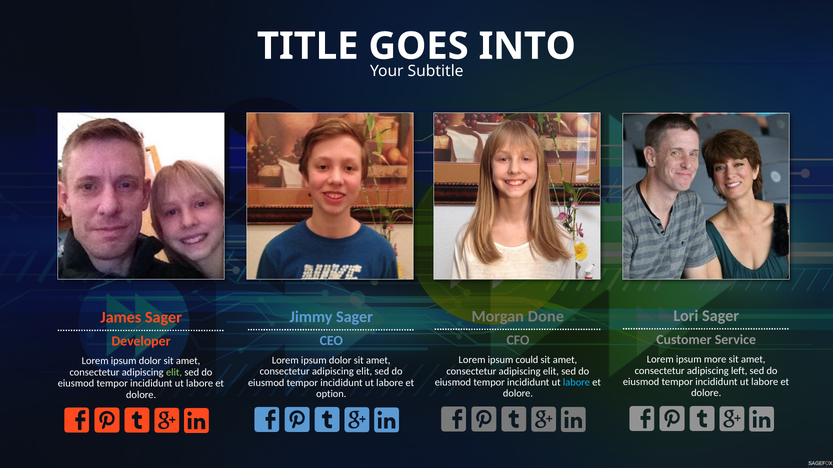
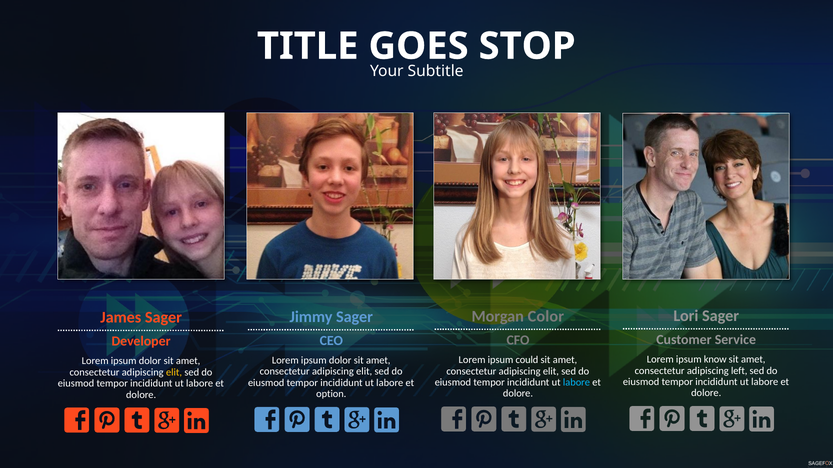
INTO: INTO -> STOP (527, 46)
Done: Done -> Color (546, 317)
more: more -> know (715, 360)
elit colour: light green -> yellow (174, 373)
